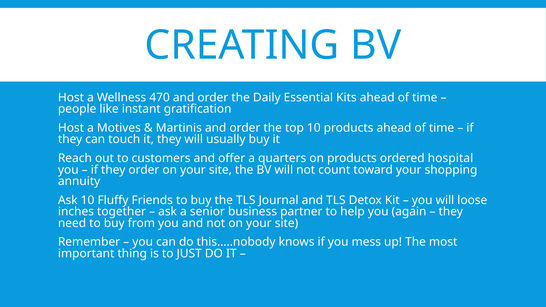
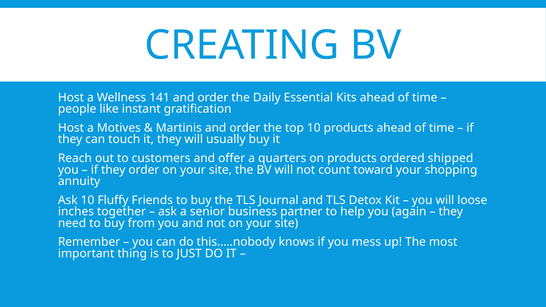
470: 470 -> 141 (160, 97)
hospital: hospital -> shipped (451, 158)
